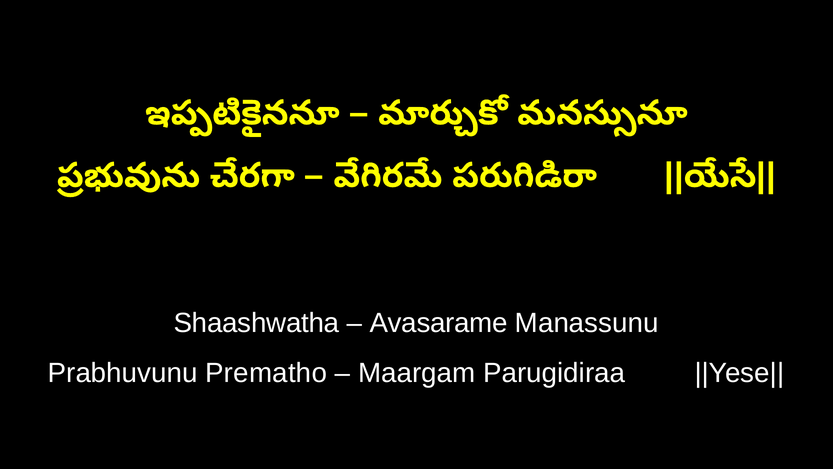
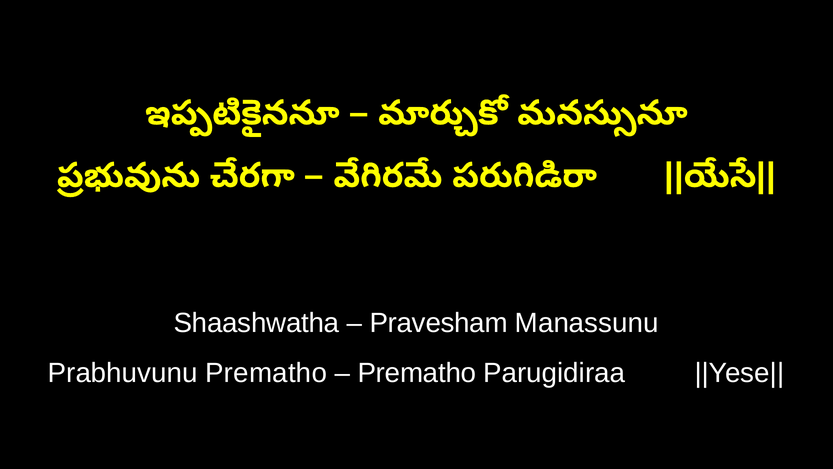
Avasarame: Avasarame -> Pravesham (439, 323)
Maargam: Maargam -> Prematho (417, 373)
